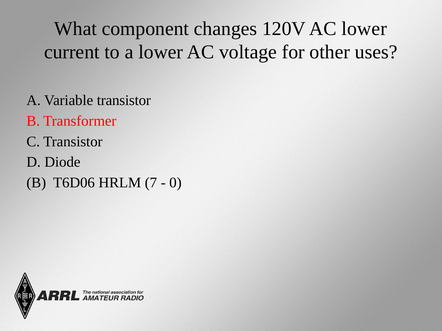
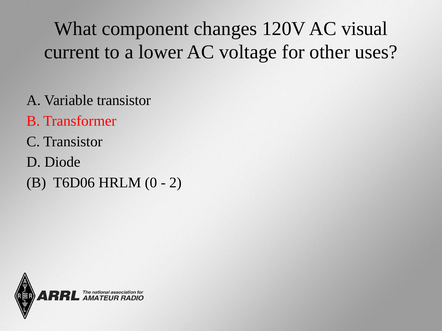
AC lower: lower -> visual (364, 29)
7: 7 -> 0 (151, 183)
0: 0 -> 2 (175, 183)
